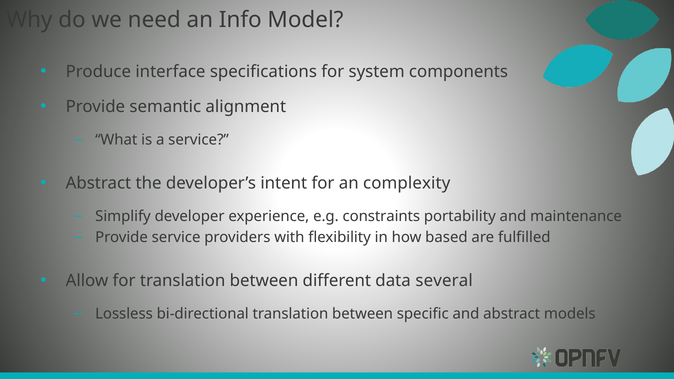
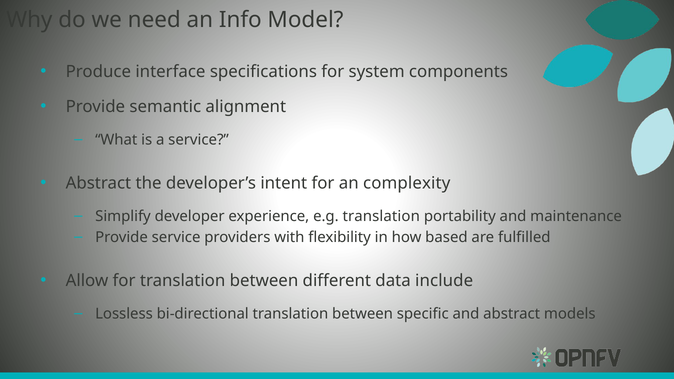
e.g constraints: constraints -> translation (381, 216)
several: several -> include (444, 281)
